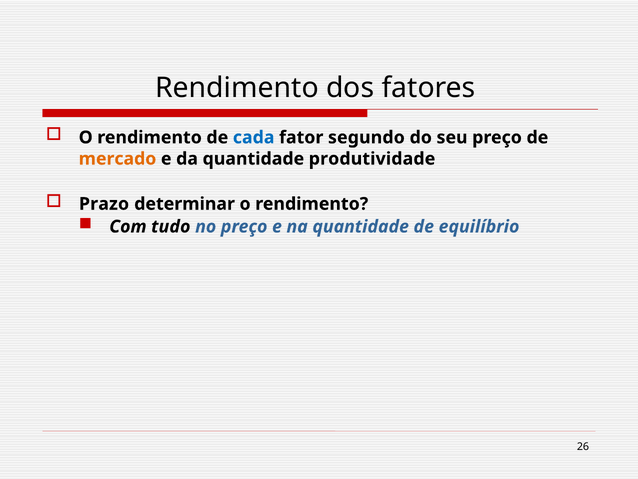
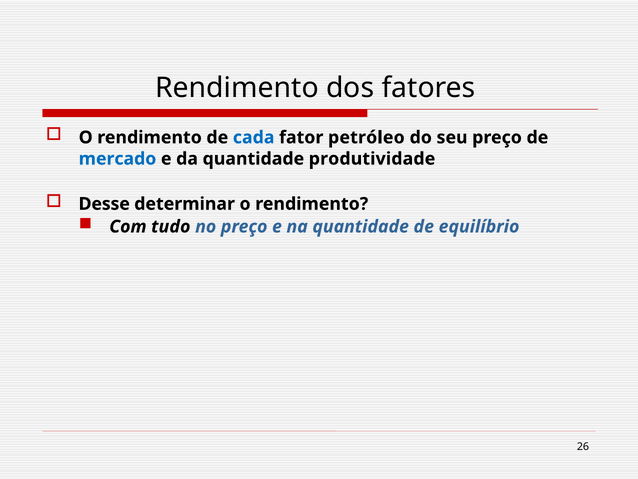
segundo: segundo -> petróleo (366, 137)
mercado colour: orange -> blue (117, 159)
Prazo: Prazo -> Desse (104, 204)
